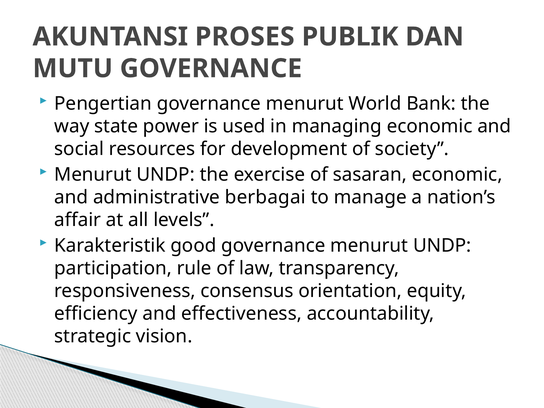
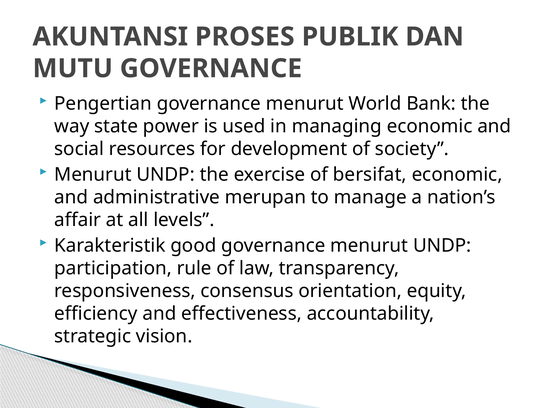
sasaran: sasaran -> bersifat (370, 174)
berbagai: berbagai -> merupan (265, 197)
